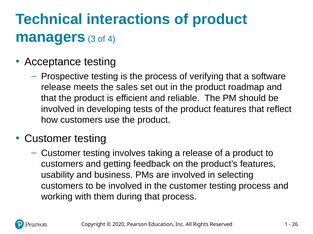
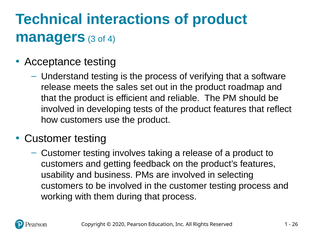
Prospective: Prospective -> Understand (65, 77)
